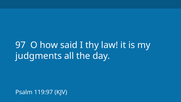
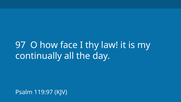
said: said -> face (69, 45)
judgments: judgments -> continually (39, 56)
